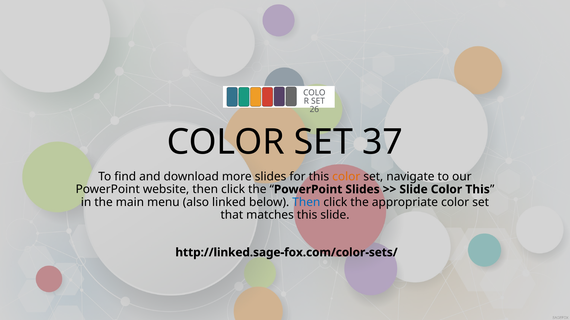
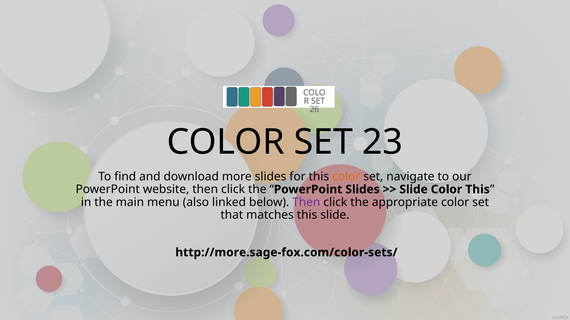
37: 37 -> 23 (383, 142)
Then colour: blue -> purple (306, 203)
http://linked.sage-fox.com/color-sets/: http://linked.sage-fox.com/color-sets/ -> http://more.sage-fox.com/color-sets/ (286, 253)
